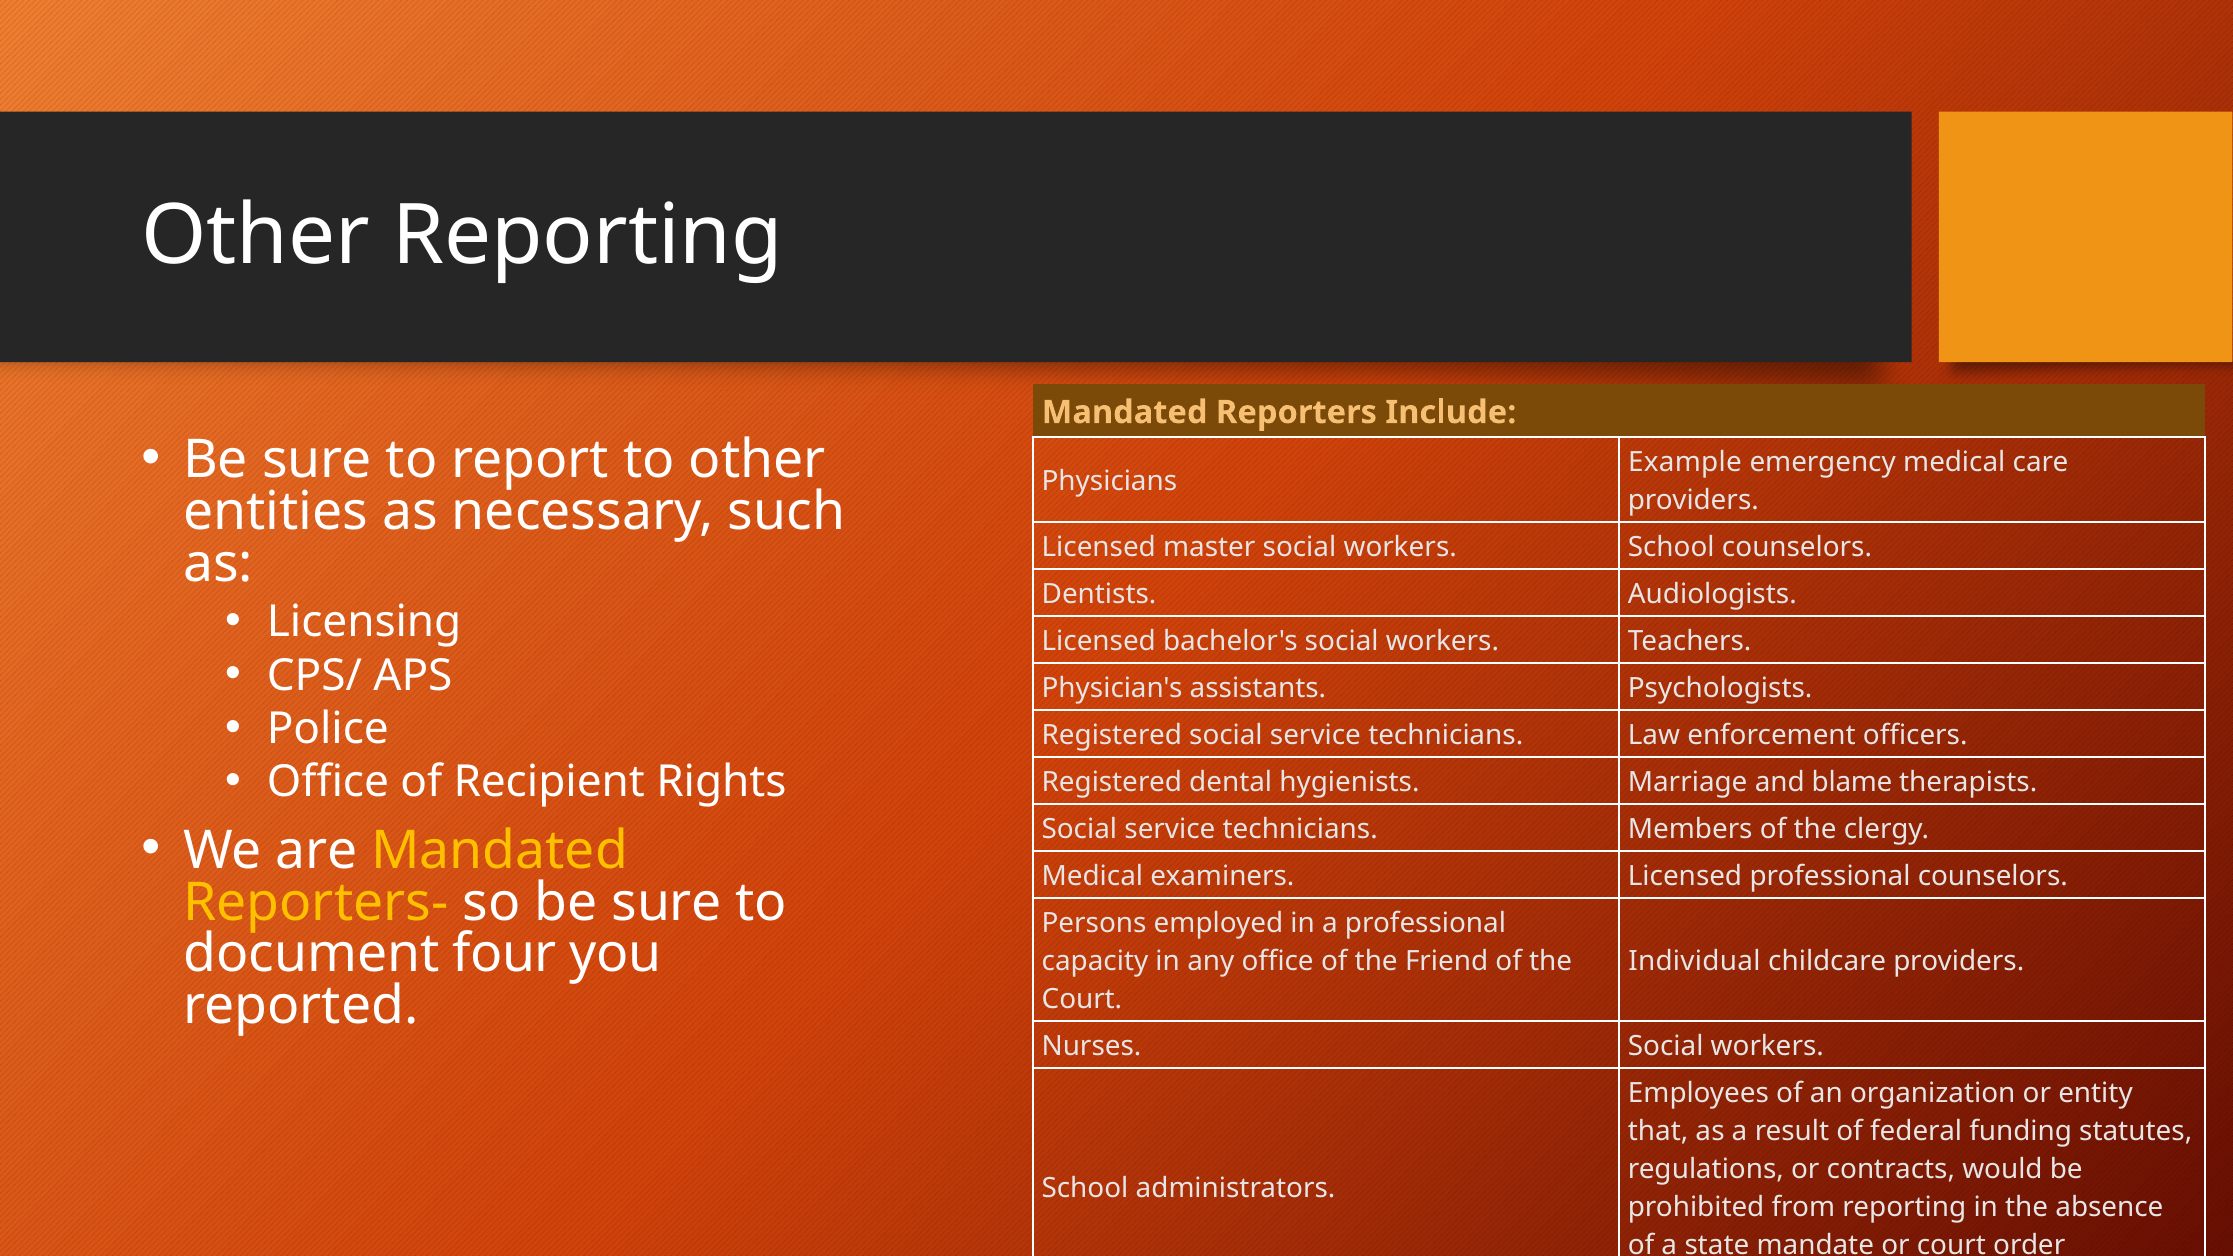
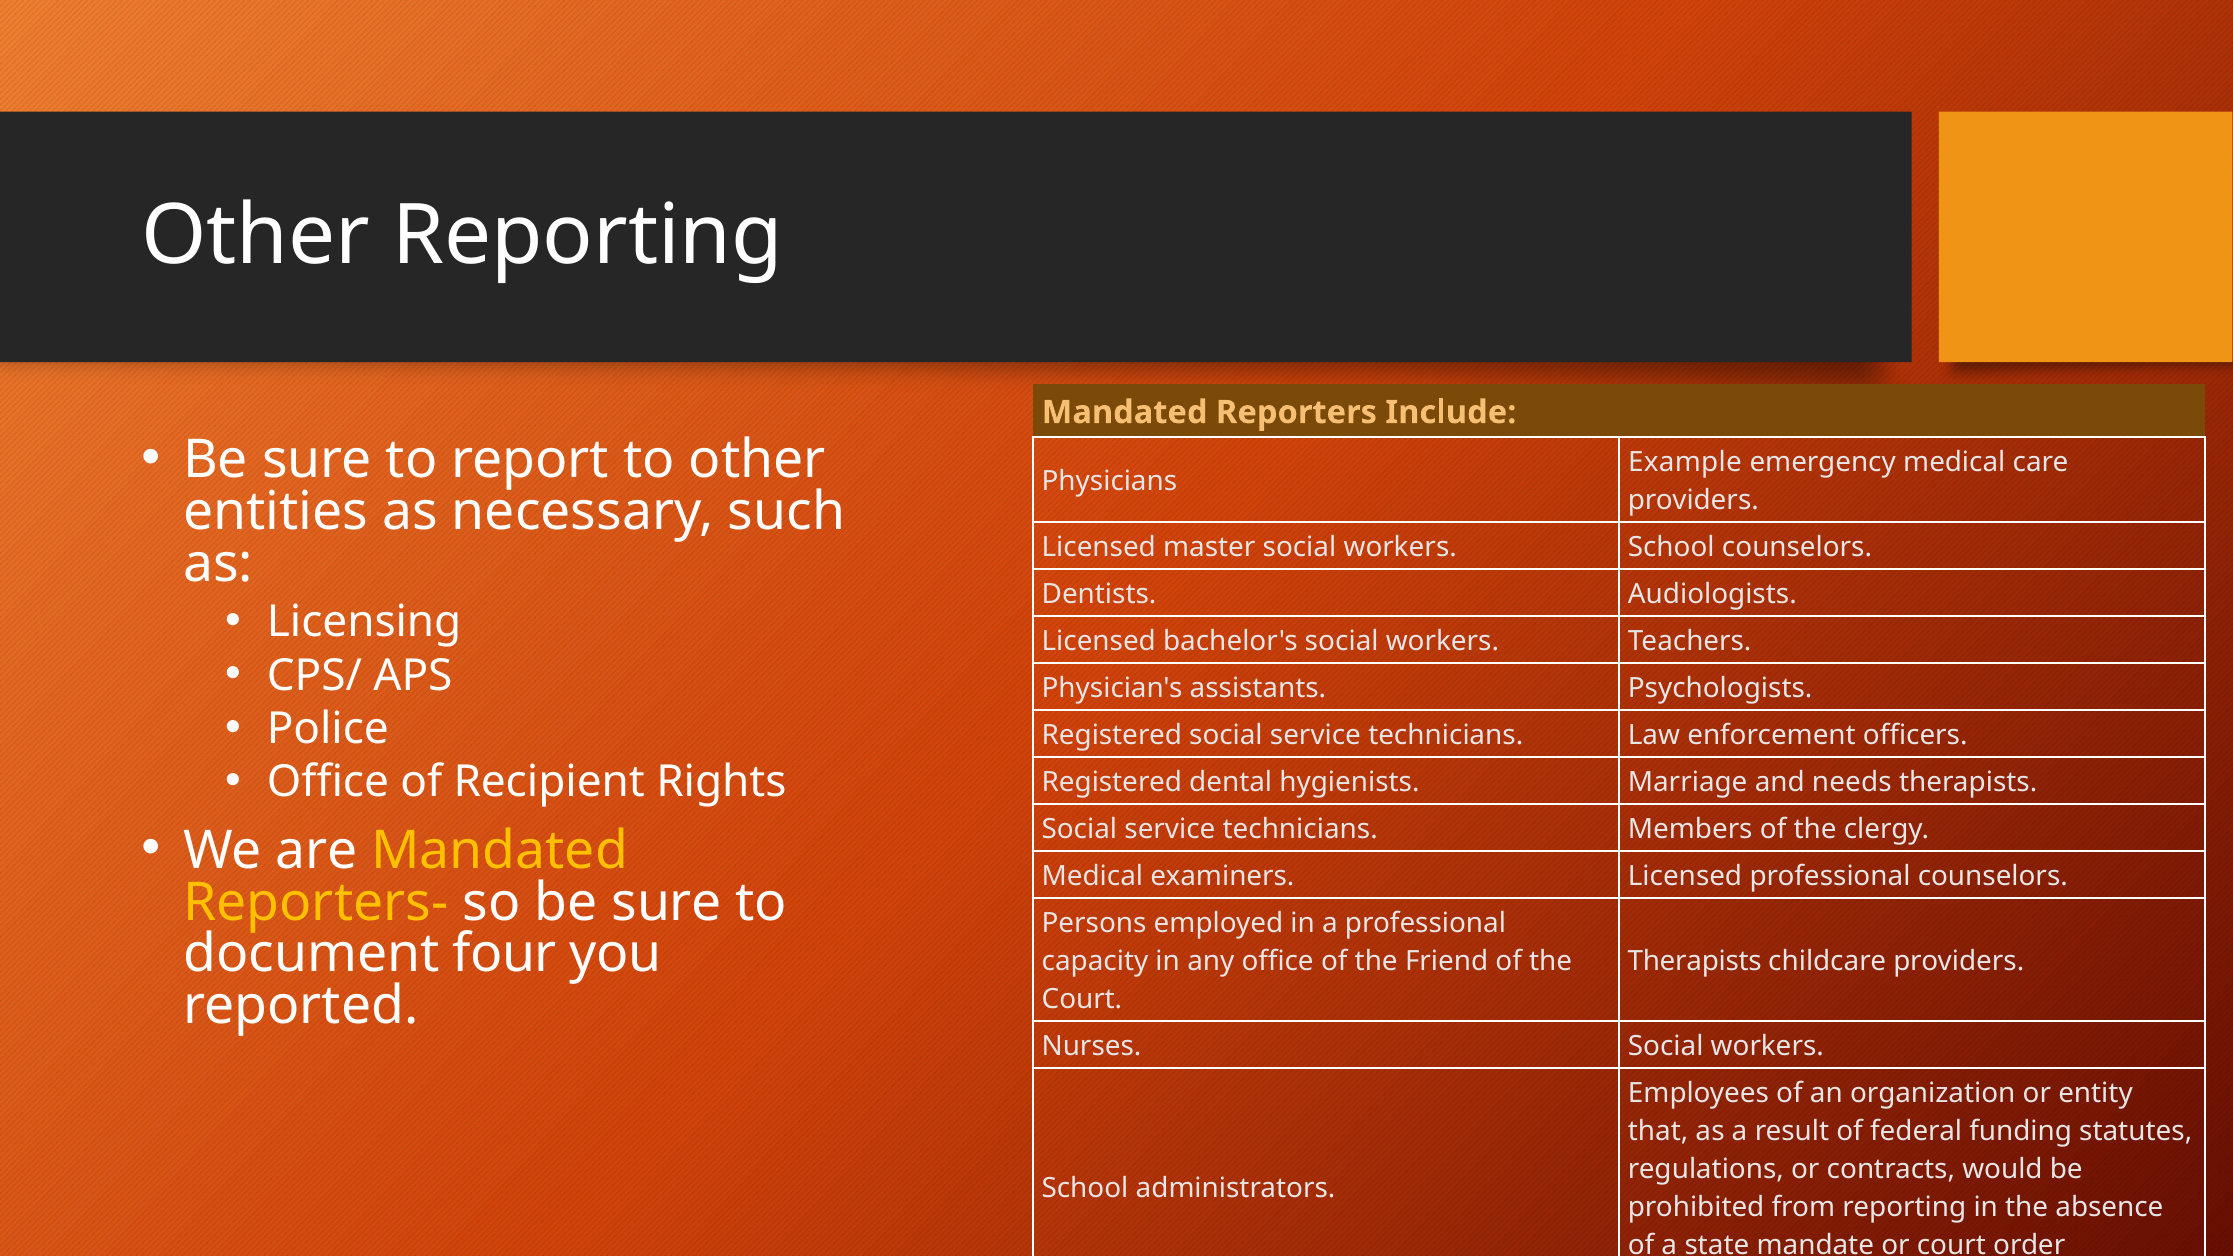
blame: blame -> needs (1852, 782)
Individual: Individual -> Therapists (1695, 961)
